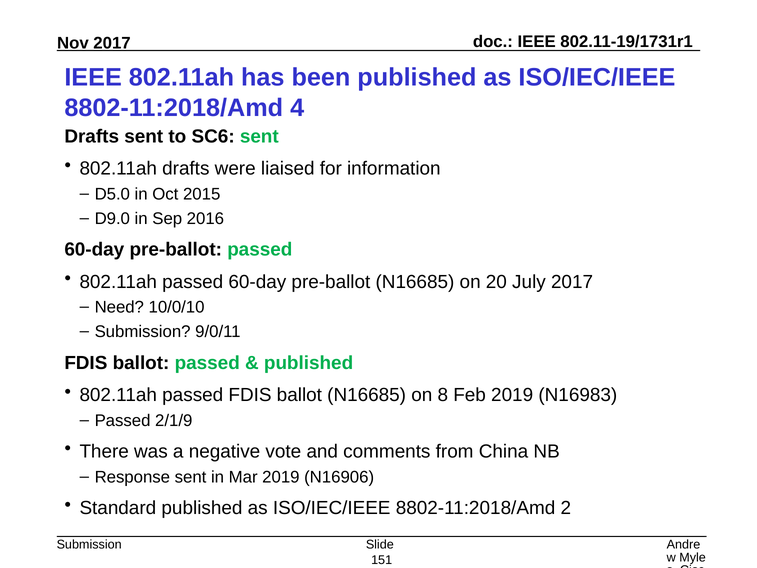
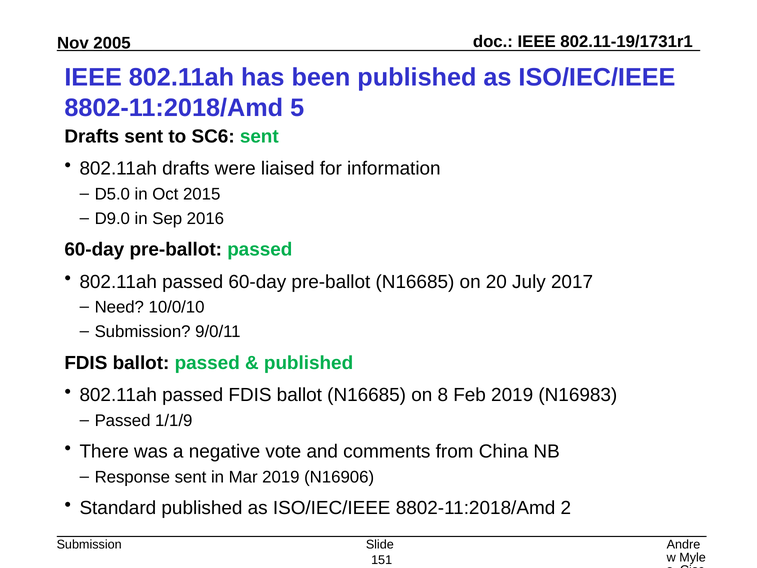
2017: 2017 -> 2005 (112, 43)
4: 4 -> 5 (297, 108)
2/1/9: 2/1/9 -> 1/1/9 (174, 420)
